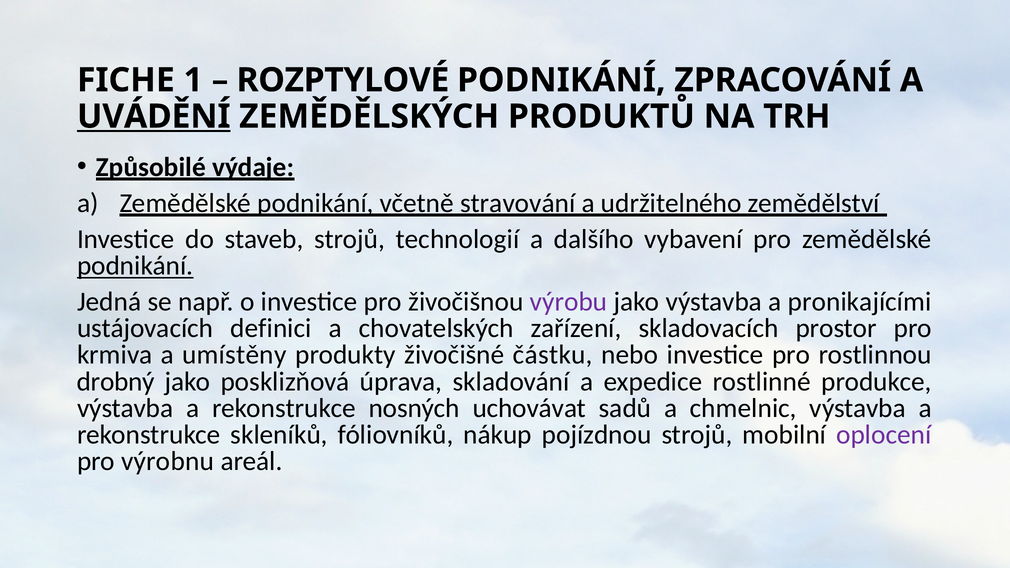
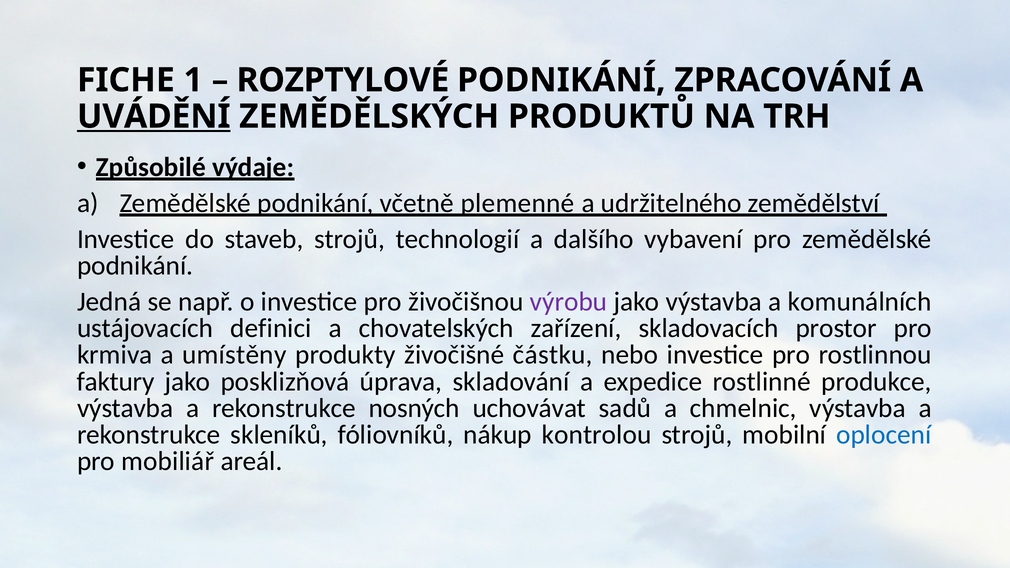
stravování: stravování -> plemenné (518, 203)
podnikání underline: present -> none (135, 266)
pronikajícími: pronikajícími -> komunálních (860, 302)
drobný: drobný -> faktury (116, 382)
pojízdnou: pojízdnou -> kontrolou (597, 435)
oplocení colour: purple -> blue (884, 435)
výrobnu: výrobnu -> mobiliář (168, 461)
